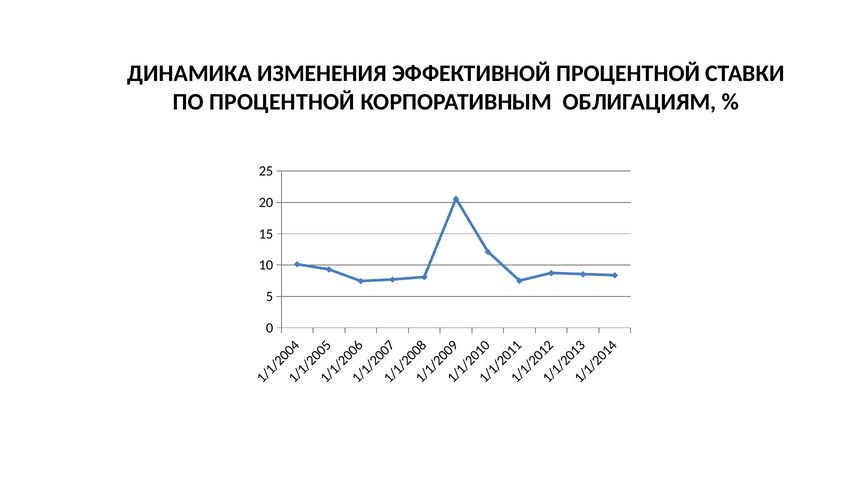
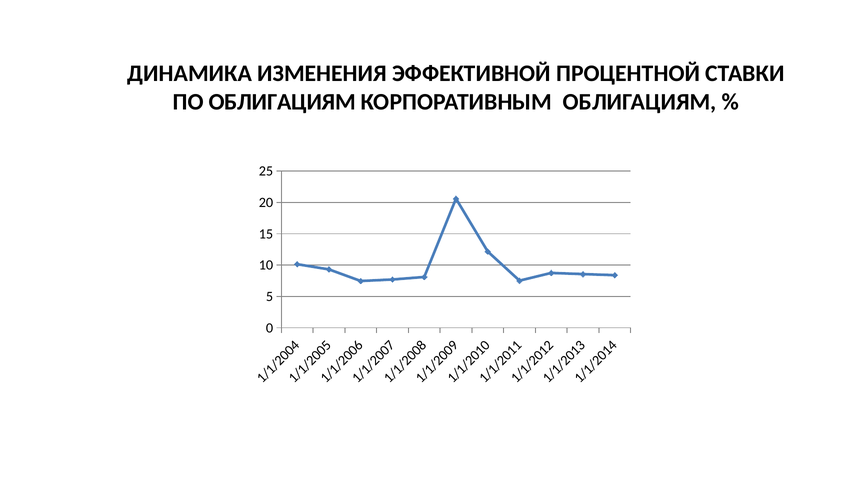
ПО ПРОЦЕНТНОЙ: ПРОЦЕНТНОЙ -> ОБЛИГАЦИЯМ (282, 102)
